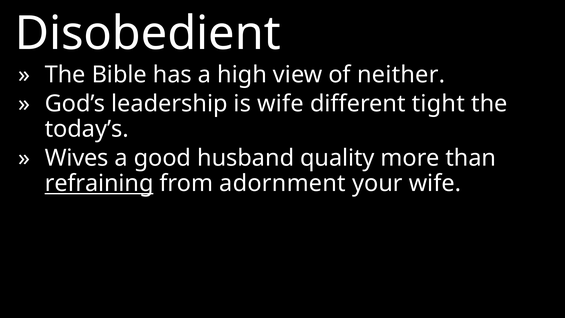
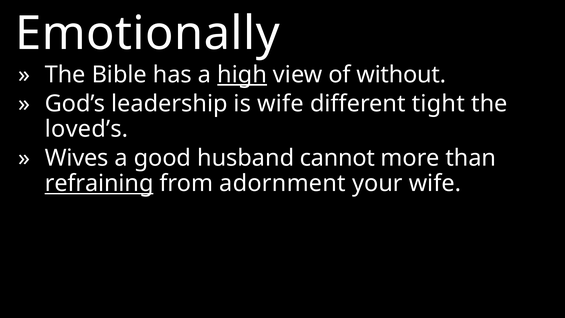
Disobedient: Disobedient -> Emotionally (147, 34)
high underline: none -> present (242, 75)
neither: neither -> without (401, 75)
today’s: today’s -> loved’s (87, 129)
quality: quality -> cannot (338, 158)
